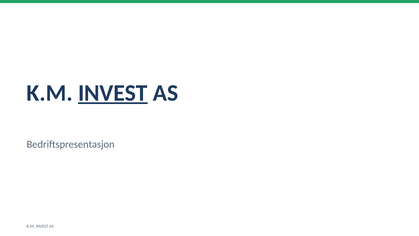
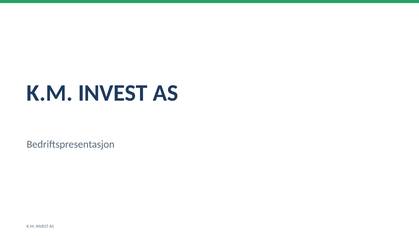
INVEST underline: present -> none (113, 93)
